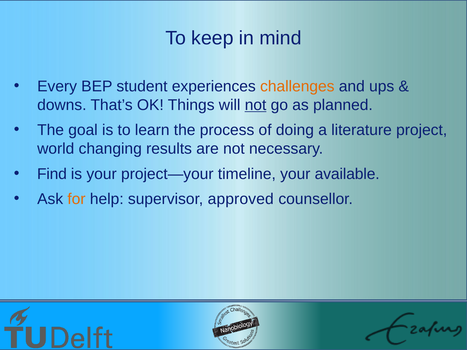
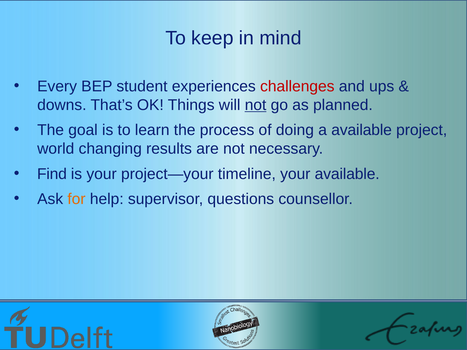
challenges colour: orange -> red (297, 86)
a literature: literature -> available (362, 130)
approved: approved -> questions (241, 199)
